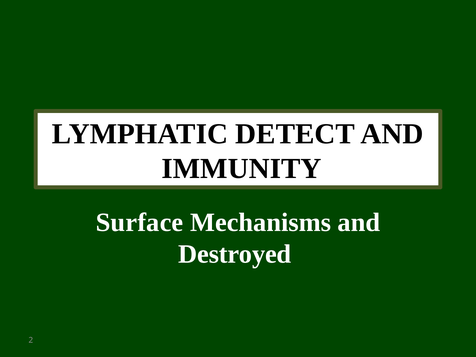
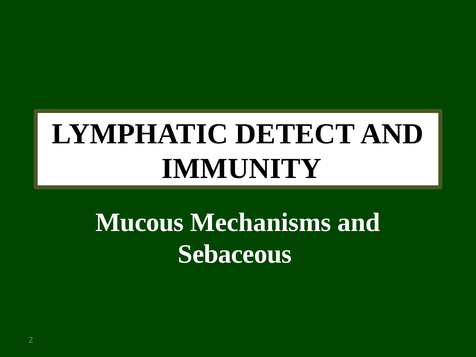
Surface: Surface -> Mucous (140, 222)
Destroyed: Destroyed -> Sebaceous (235, 254)
